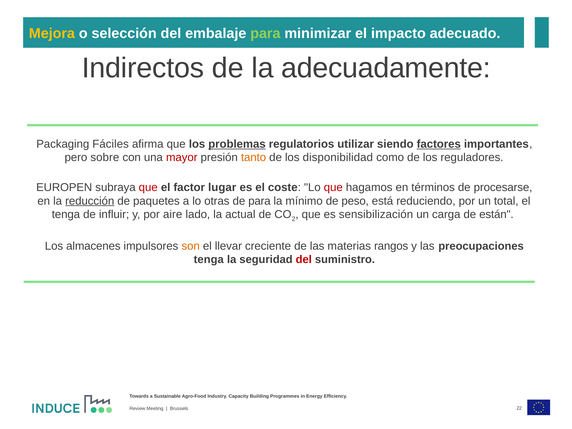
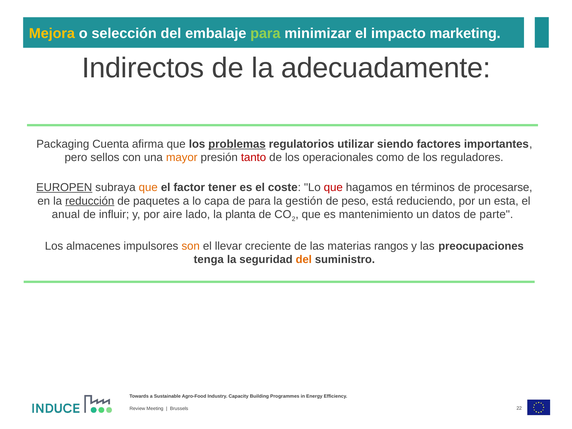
adecuado: adecuado -> marketing (465, 33)
Fáciles: Fáciles -> Cuenta (111, 144)
factores underline: present -> none (439, 144)
sobre: sobre -> sellos (105, 158)
mayor colour: red -> orange (182, 158)
tanto colour: orange -> red (254, 158)
disponibilidad: disponibilidad -> operacionales (338, 158)
EUROPEN underline: none -> present (64, 187)
que colour: red -> orange (148, 187)
lugar: lugar -> tener (222, 187)
otras: otras -> capa (217, 201)
mínimo: mínimo -> gestión (304, 201)
total: total -> esta (506, 201)
tenga: tenga -> anual (66, 215)
actual: actual -> planta (240, 215)
sensibilización: sensibilización -> mantenimiento (376, 215)
carga: carga -> datos (446, 215)
están: están -> parte (496, 215)
del colour: red -> orange (304, 260)
